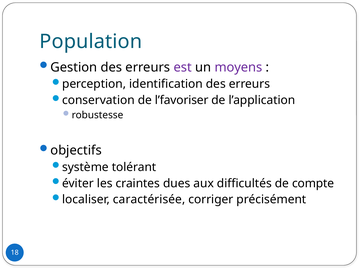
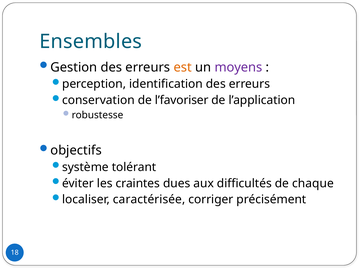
Population: Population -> Ensembles (91, 41)
est colour: purple -> orange (183, 67)
compte: compte -> chaque (313, 184)
